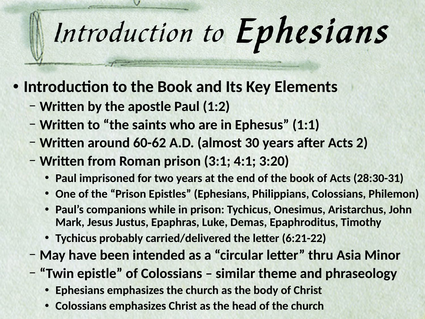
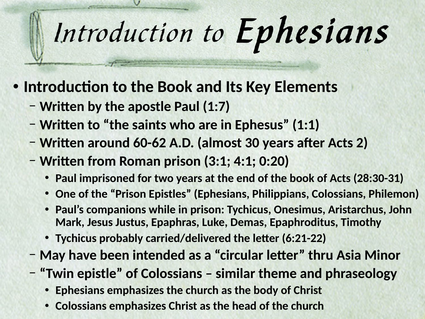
1:2: 1:2 -> 1:7 (216, 106)
3:20: 3:20 -> 0:20 (274, 161)
